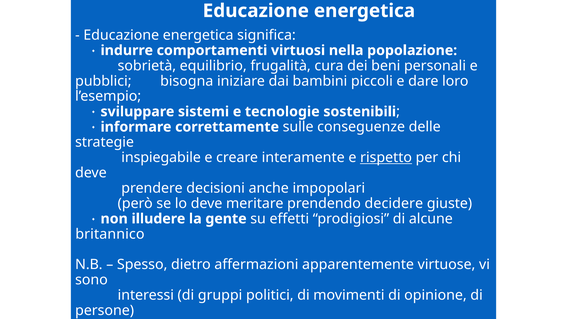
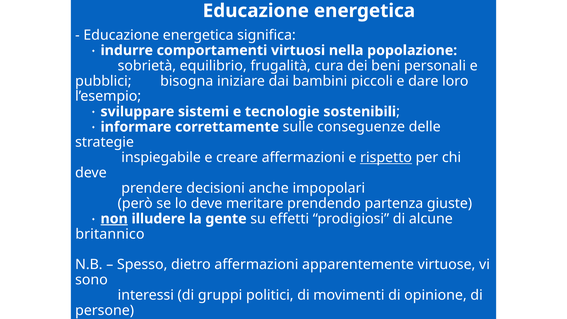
creare interamente: interamente -> affermazioni (303, 157)
decidere: decidere -> partenza (394, 203)
non underline: none -> present (114, 219)
